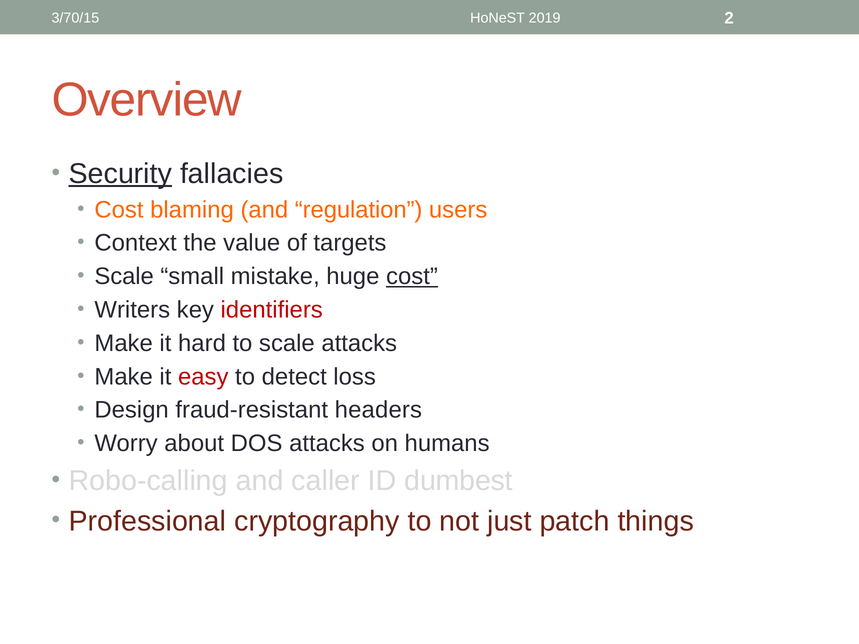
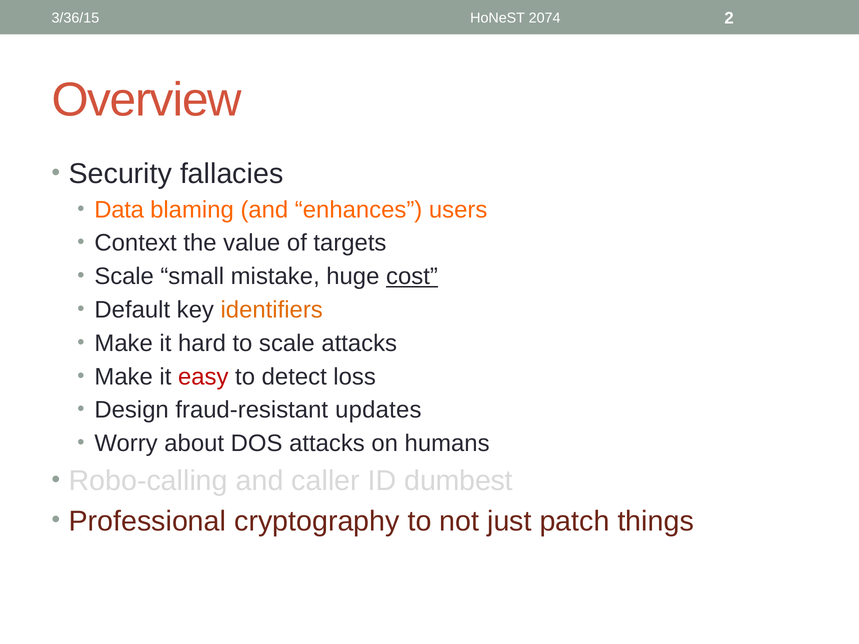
3/70/15: 3/70/15 -> 3/36/15 (75, 18)
2019: 2019 -> 2074 (545, 18)
Security underline: present -> none (120, 174)
Cost: Cost -> Data (119, 210)
regulation: regulation -> enhances (359, 210)
Writers: Writers -> Default (132, 310)
identifiers colour: red -> orange (272, 310)
headers: headers -> updates (378, 410)
